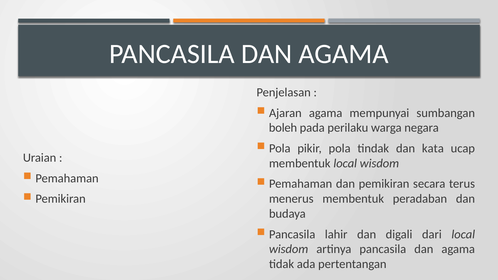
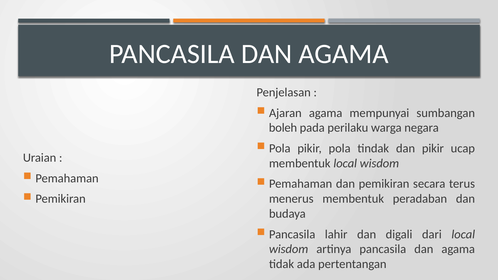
dan kata: kata -> pikir (433, 148)
